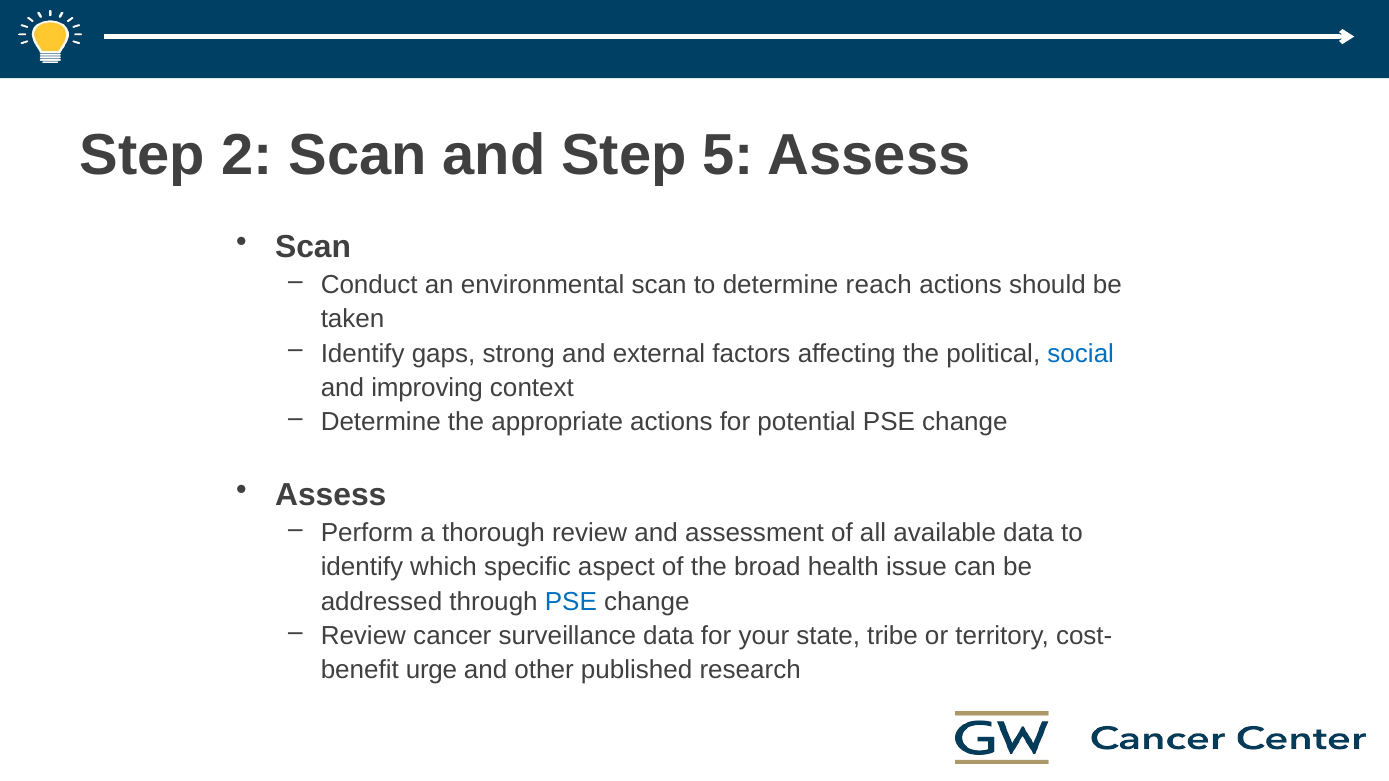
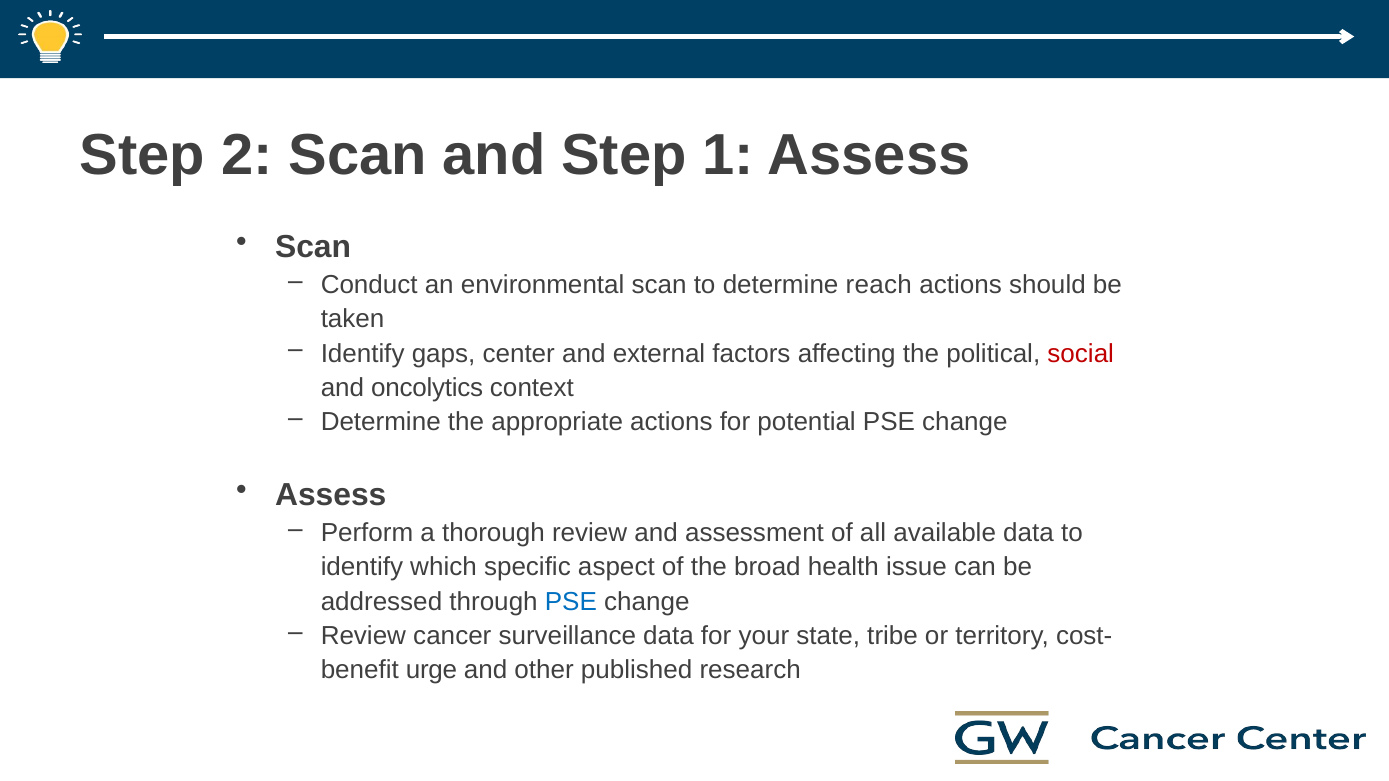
5: 5 -> 1 (728, 156)
strong: strong -> center (519, 354)
social colour: blue -> red (1081, 354)
improving: improving -> oncolytics (427, 388)
